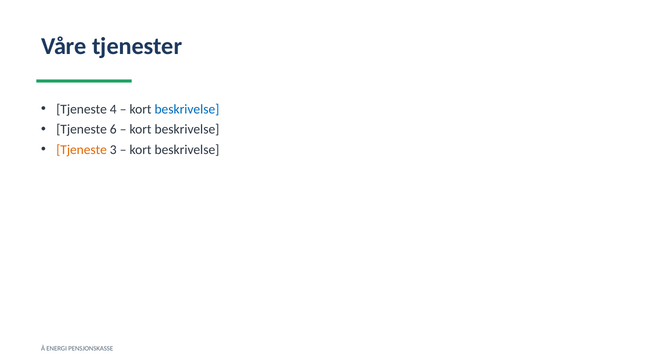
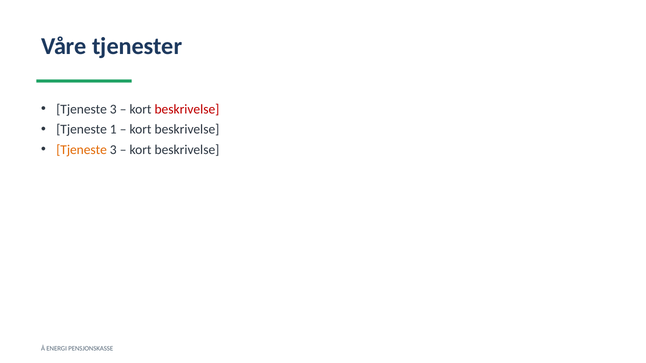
4: 4 -> 3 (113, 109)
beskrivelse colour: blue -> red (187, 109)
6: 6 -> 1 (113, 130)
